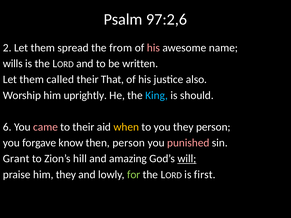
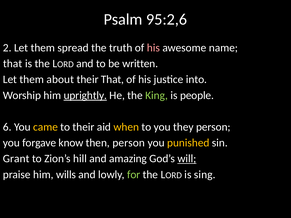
97:2,6: 97:2,6 -> 95:2,6 (167, 19)
from: from -> truth (121, 48)
wills: wills -> that (13, 64)
called: called -> about (60, 80)
also: also -> into (196, 80)
uprightly underline: none -> present (85, 95)
King colour: light blue -> light green (157, 95)
should: should -> people (197, 95)
came colour: pink -> yellow (46, 127)
punished colour: pink -> yellow (188, 143)
him they: they -> wills (66, 175)
first: first -> sing (205, 175)
